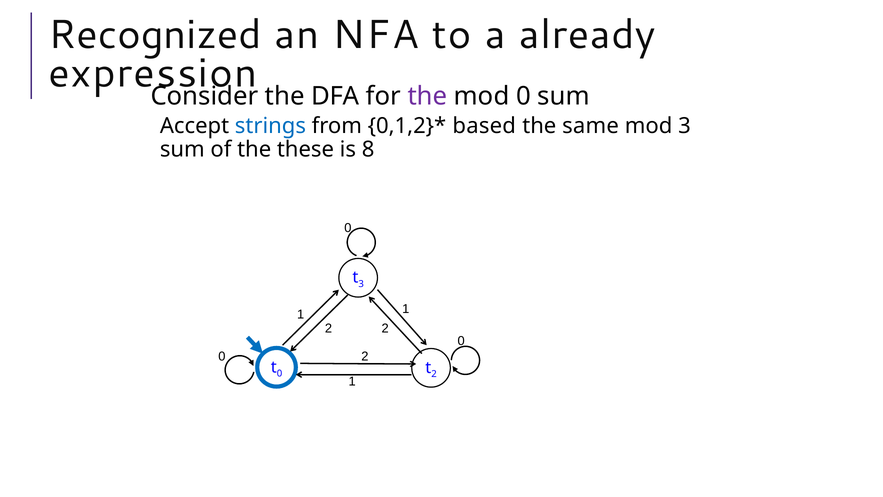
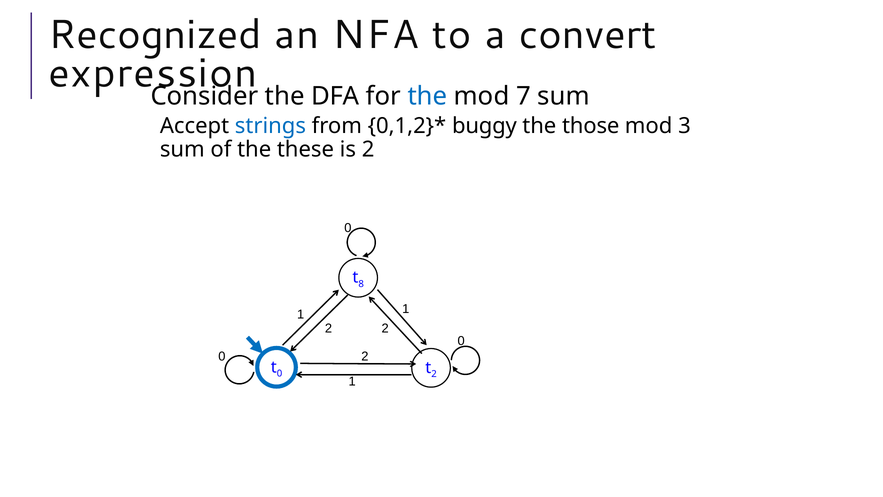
already: already -> convert (588, 35)
the colour: purple -> blue (427, 96)
mod 0: 0 -> 7 (523, 96)
based: based -> buggy (484, 126)
same: same -> those (591, 126)
is 8: 8 -> 2 (368, 150)
3: 3 -> 8 (361, 284)
